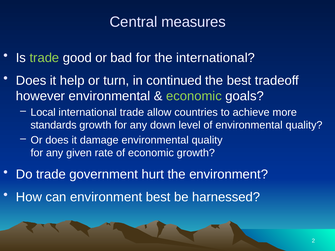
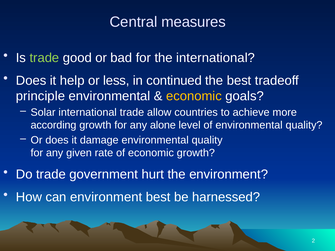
turn: turn -> less (116, 81)
however: however -> principle (40, 96)
economic colour: light green -> yellow (194, 96)
Local: Local -> Solar (43, 112)
standards: standards -> according (53, 125)
down: down -> alone (163, 125)
